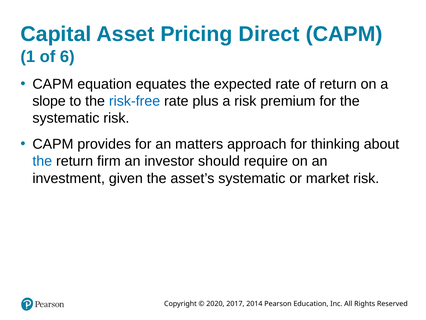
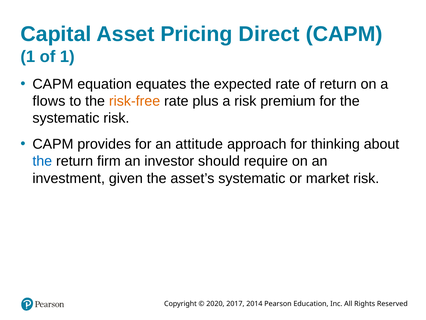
of 6: 6 -> 1 (67, 56)
slope: slope -> flows (49, 101)
risk-free colour: blue -> orange (135, 101)
matters: matters -> attitude (199, 144)
